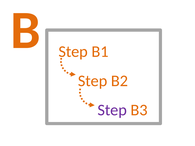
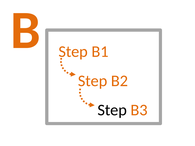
Step colour: purple -> black (112, 110)
